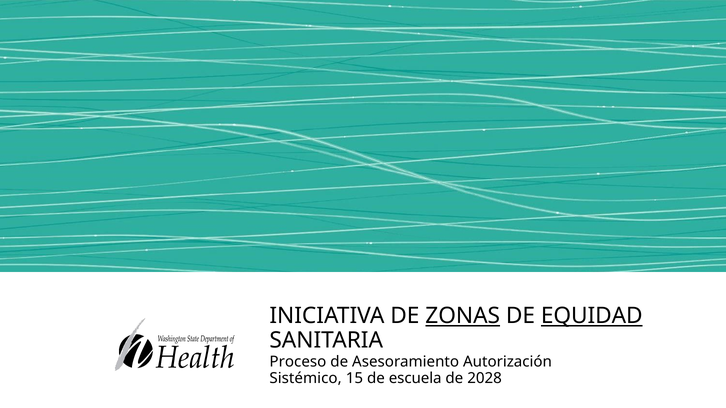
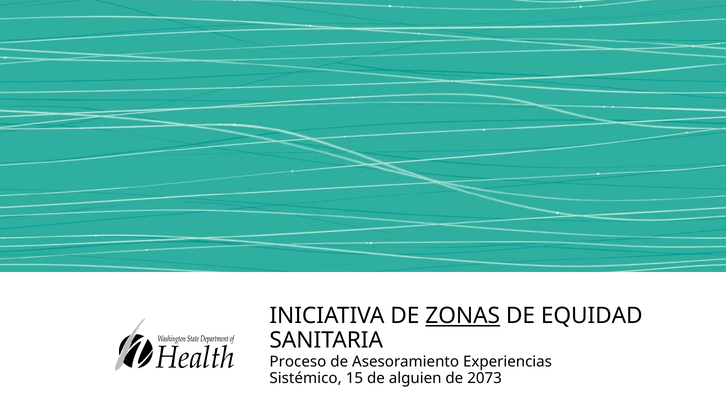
EQUIDAD underline: present -> none (592, 316)
Autorización: Autorización -> Experiencias (508, 362)
escuela: escuela -> alguien (415, 378)
2028: 2028 -> 2073 (485, 378)
